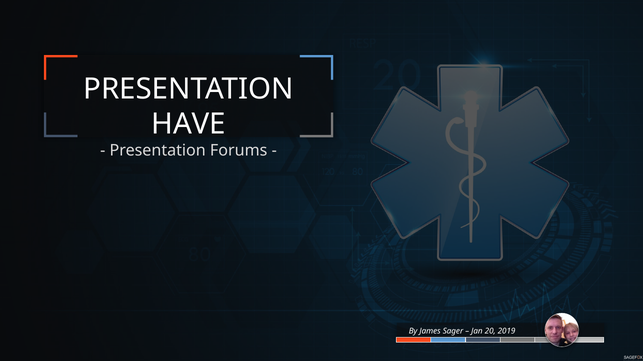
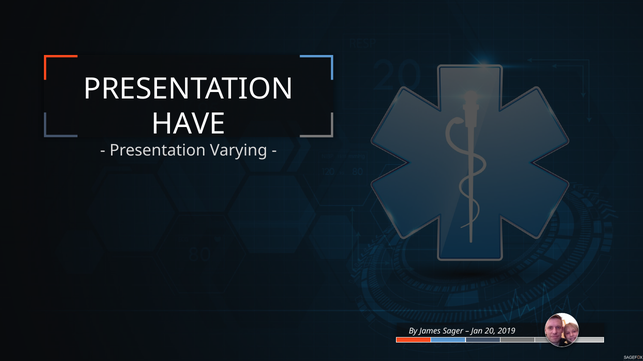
Forums: Forums -> Varying (239, 151)
